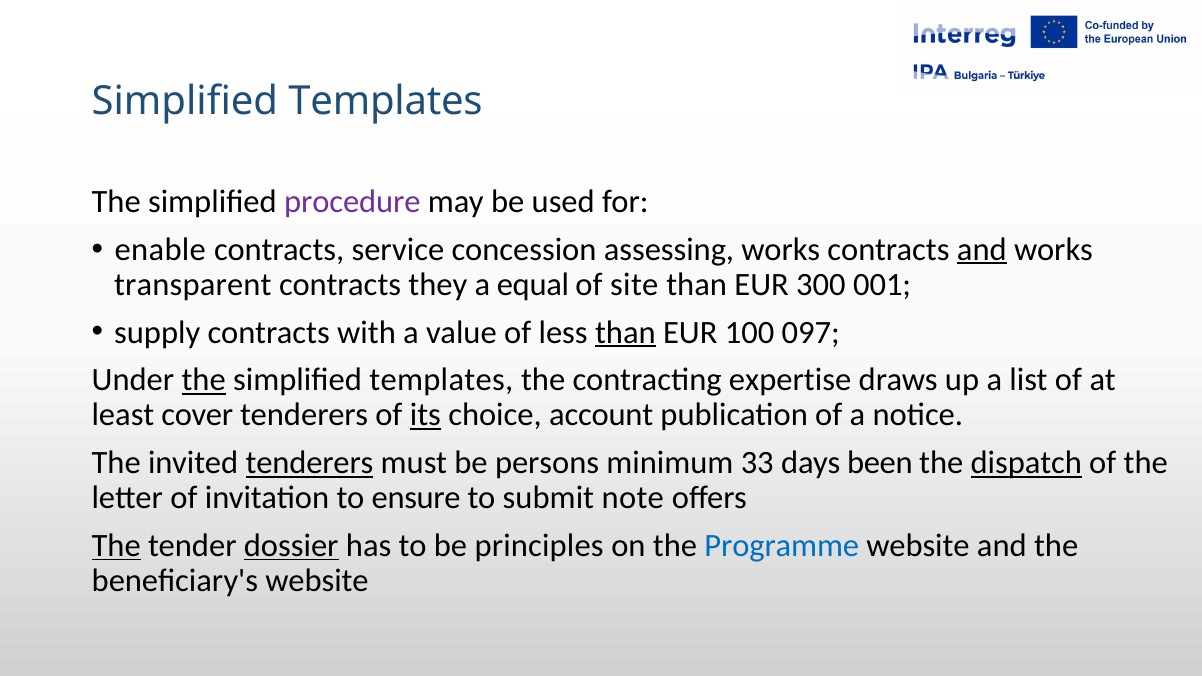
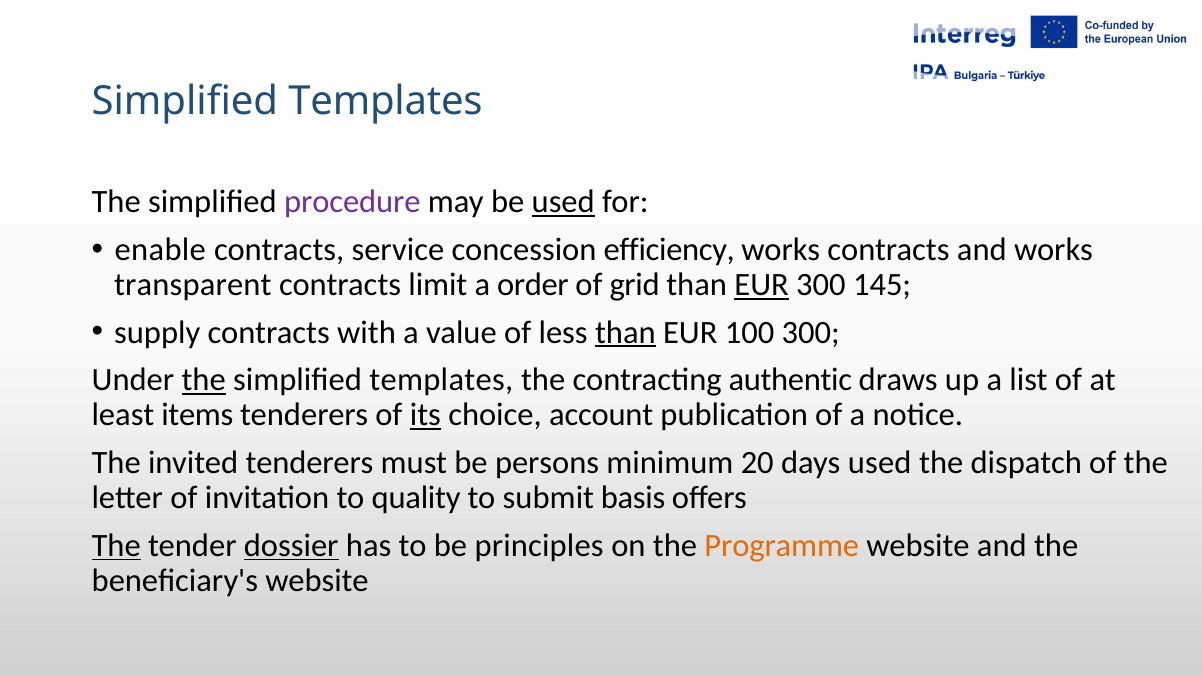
used underline: none -> present (563, 202)
assessing: assessing -> efficiency (669, 250)
and underline: present -> none (982, 250)
they: they -> limit (438, 285)
equal: equal -> order (533, 285)
site: site -> grid (635, 285)
EUR underline: none -> present (762, 285)
001: 001 -> 145 (882, 285)
100 097: 097 -> 300 (811, 332)
expertise: expertise -> authentic (790, 380)
cover: cover -> items (197, 415)
tenderers underline: present -> none (310, 463)
33: 33 -> 20 (757, 463)
days been: been -> used (880, 463)
dispatch underline: present -> none (1026, 463)
ensure: ensure -> quality (416, 498)
note: note -> basis (633, 498)
Programme colour: blue -> orange (782, 546)
